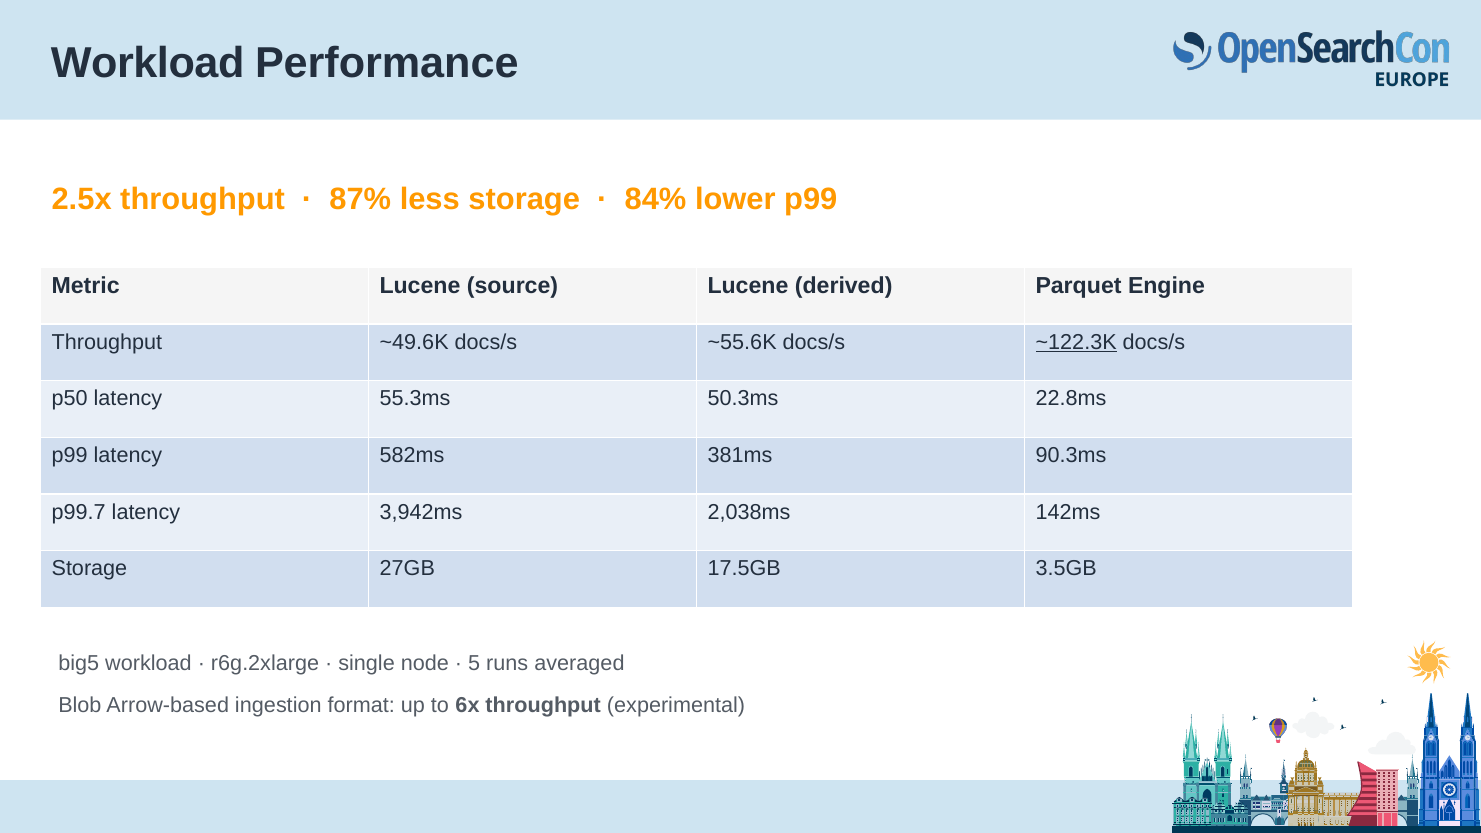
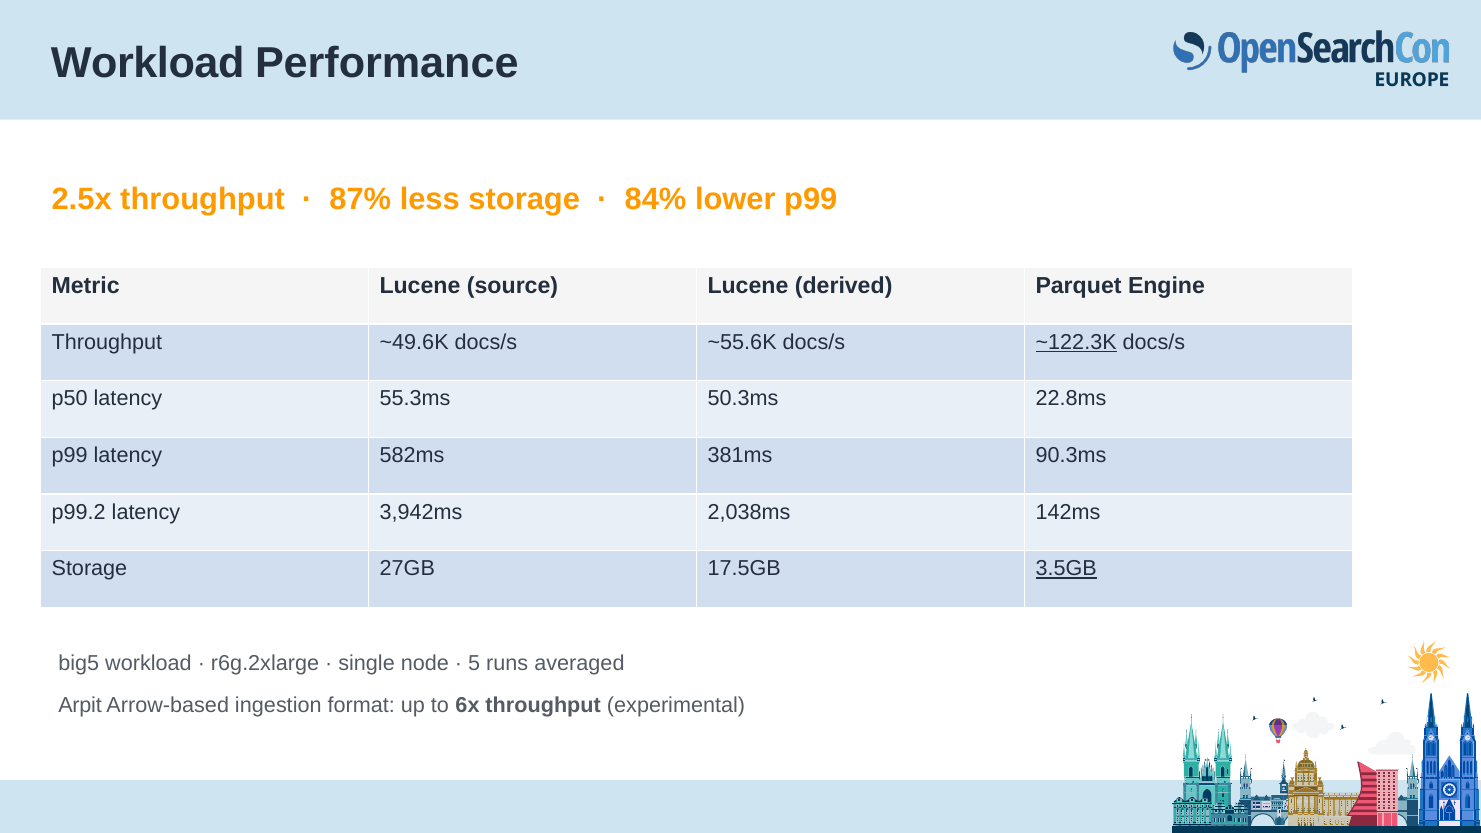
p99.7: p99.7 -> p99.2 (79, 512)
3.5GB underline: none -> present (1066, 569)
Blob: Blob -> Arpit (80, 705)
